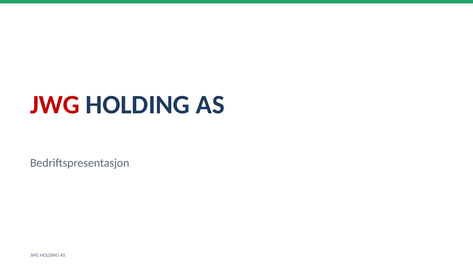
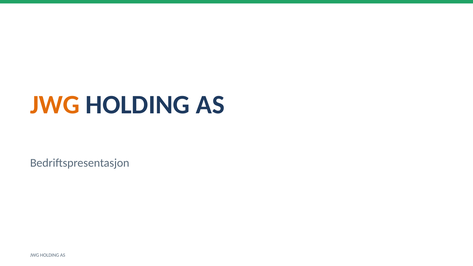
JWG colour: red -> orange (55, 105)
